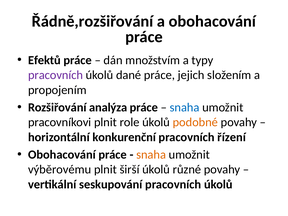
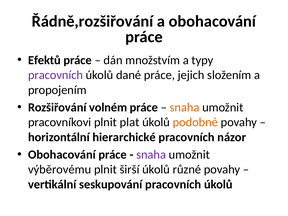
analýza: analýza -> volném (108, 107)
snaha colour: blue -> orange (185, 107)
role: role -> plat (130, 122)
konkurenční: konkurenční -> hierarchické (124, 137)
řízení: řízení -> názor (232, 137)
snaha colour: orange -> purple (151, 155)
